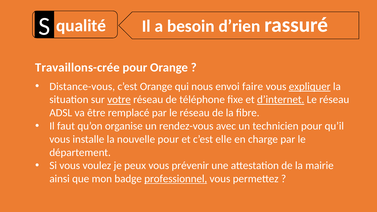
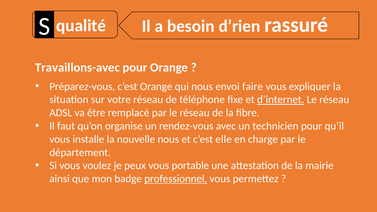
Travaillons-crée: Travaillons-crée -> Travaillons-avec (78, 67)
Distance-vous: Distance-vous -> Préparez-vous (82, 86)
expliquer underline: present -> none (310, 86)
votre underline: present -> none (119, 100)
nouvelle pour: pour -> nous (168, 139)
prévenir: prévenir -> portable (190, 166)
